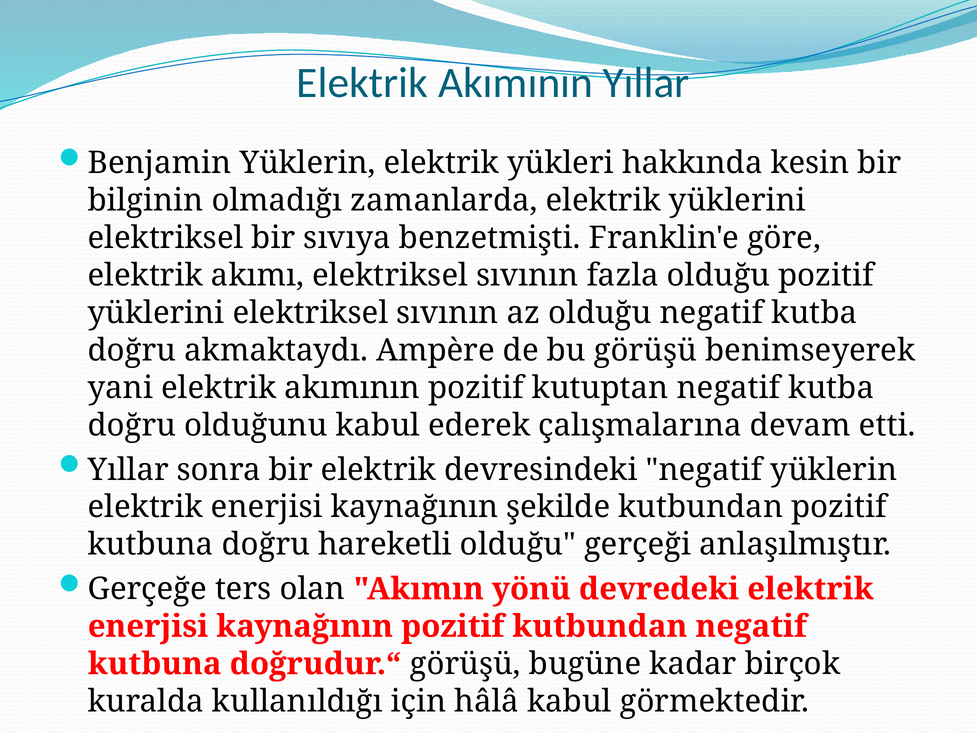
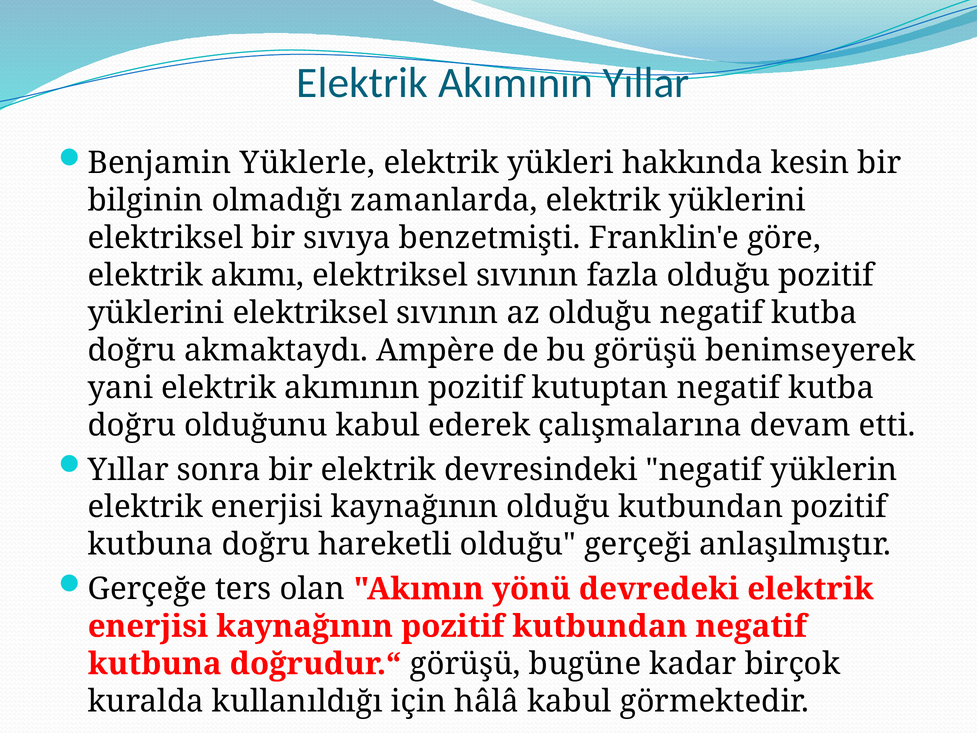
Benjamin Yüklerin: Yüklerin -> Yüklerle (307, 163)
kaynağının şekilde: şekilde -> olduğu (558, 507)
